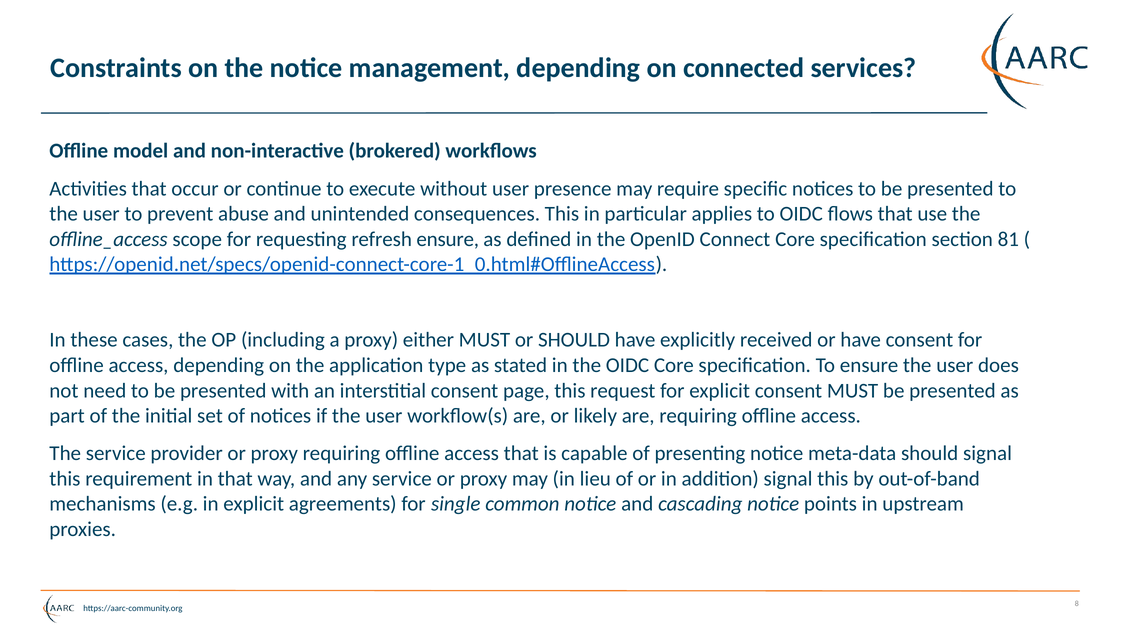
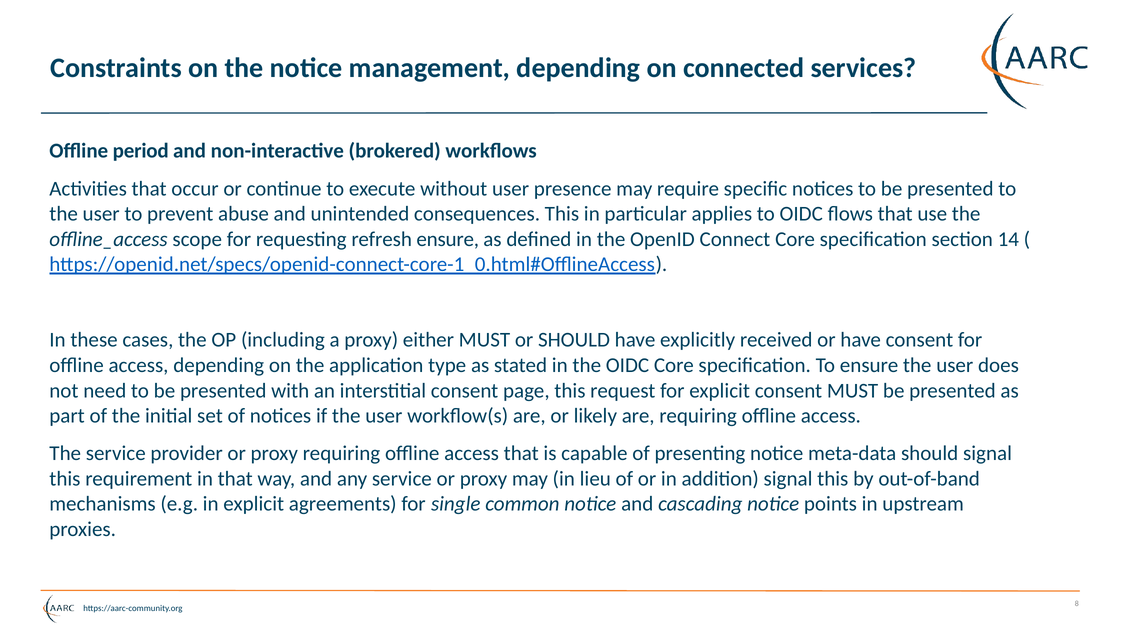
model: model -> period (141, 151)
81: 81 -> 14 (1008, 239)
